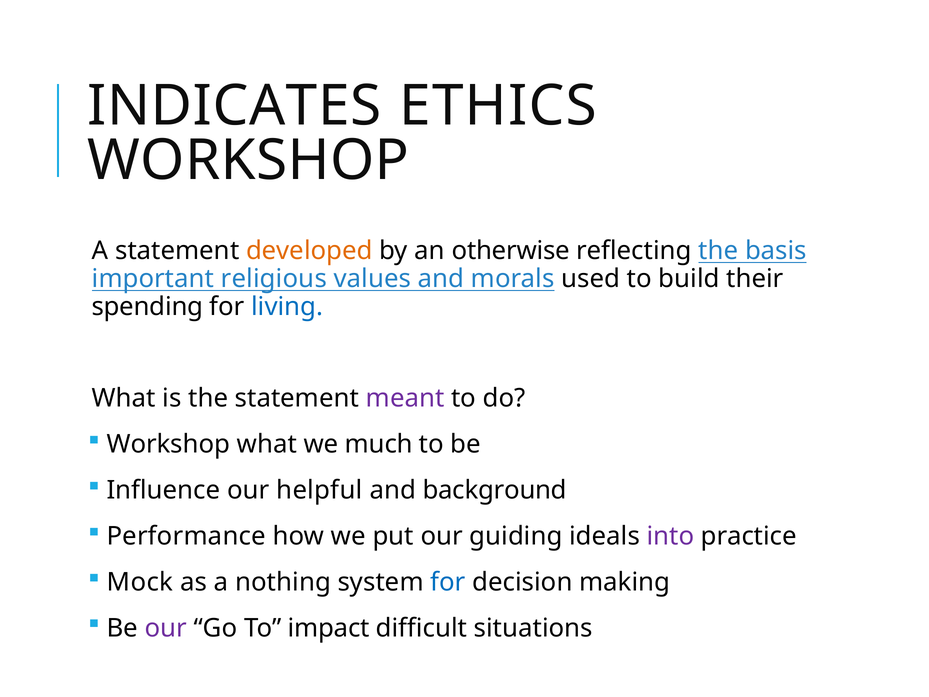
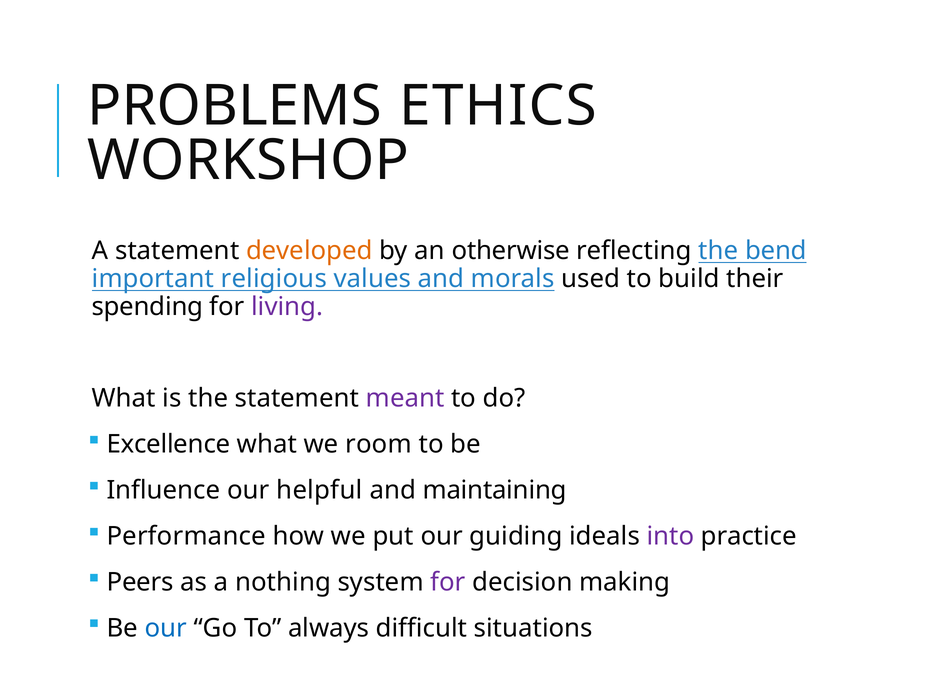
INDICATES: INDICATES -> PROBLEMS (235, 106)
basis: basis -> bend (776, 251)
living colour: blue -> purple (287, 306)
Workshop: Workshop -> Excellence (168, 444)
much: much -> room (379, 444)
background: background -> maintaining (495, 490)
Mock: Mock -> Peers (140, 582)
for colour: blue -> purple (448, 582)
our colour: purple -> blue (166, 628)
impact: impact -> always (329, 628)
